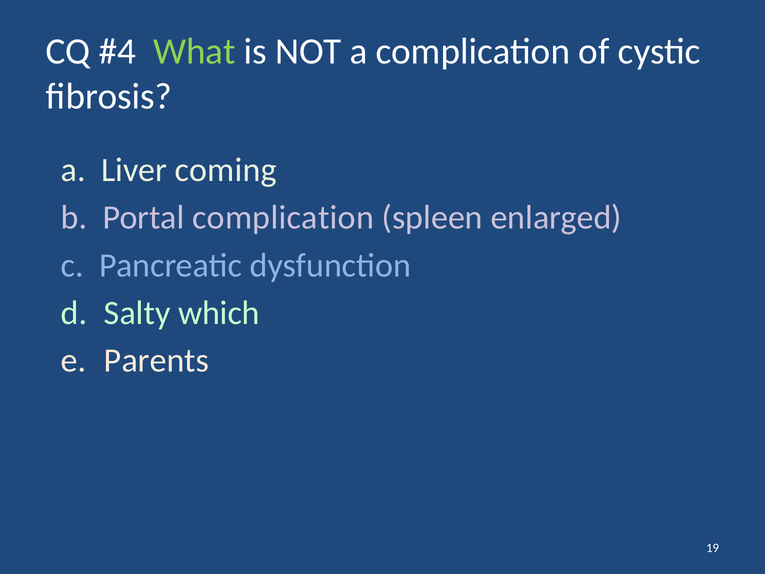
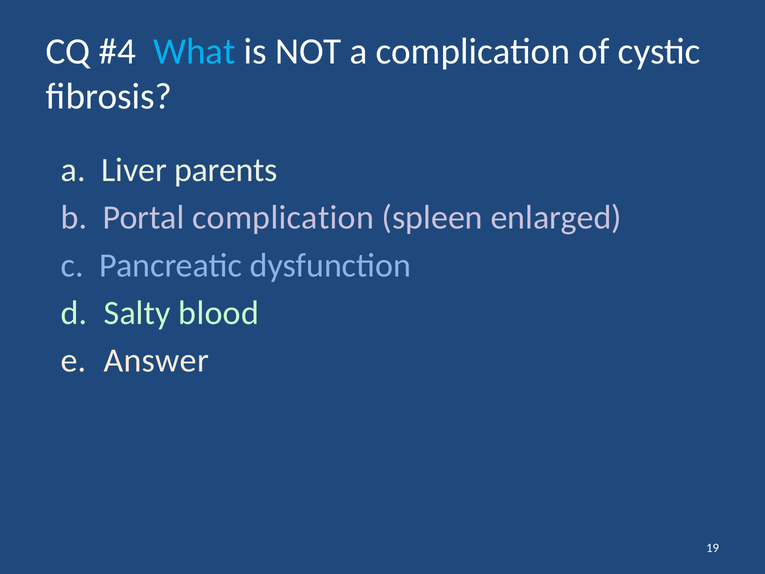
What colour: light green -> light blue (194, 52)
coming: coming -> parents (226, 170)
which: which -> blood (219, 313)
Parents: Parents -> Answer (156, 361)
